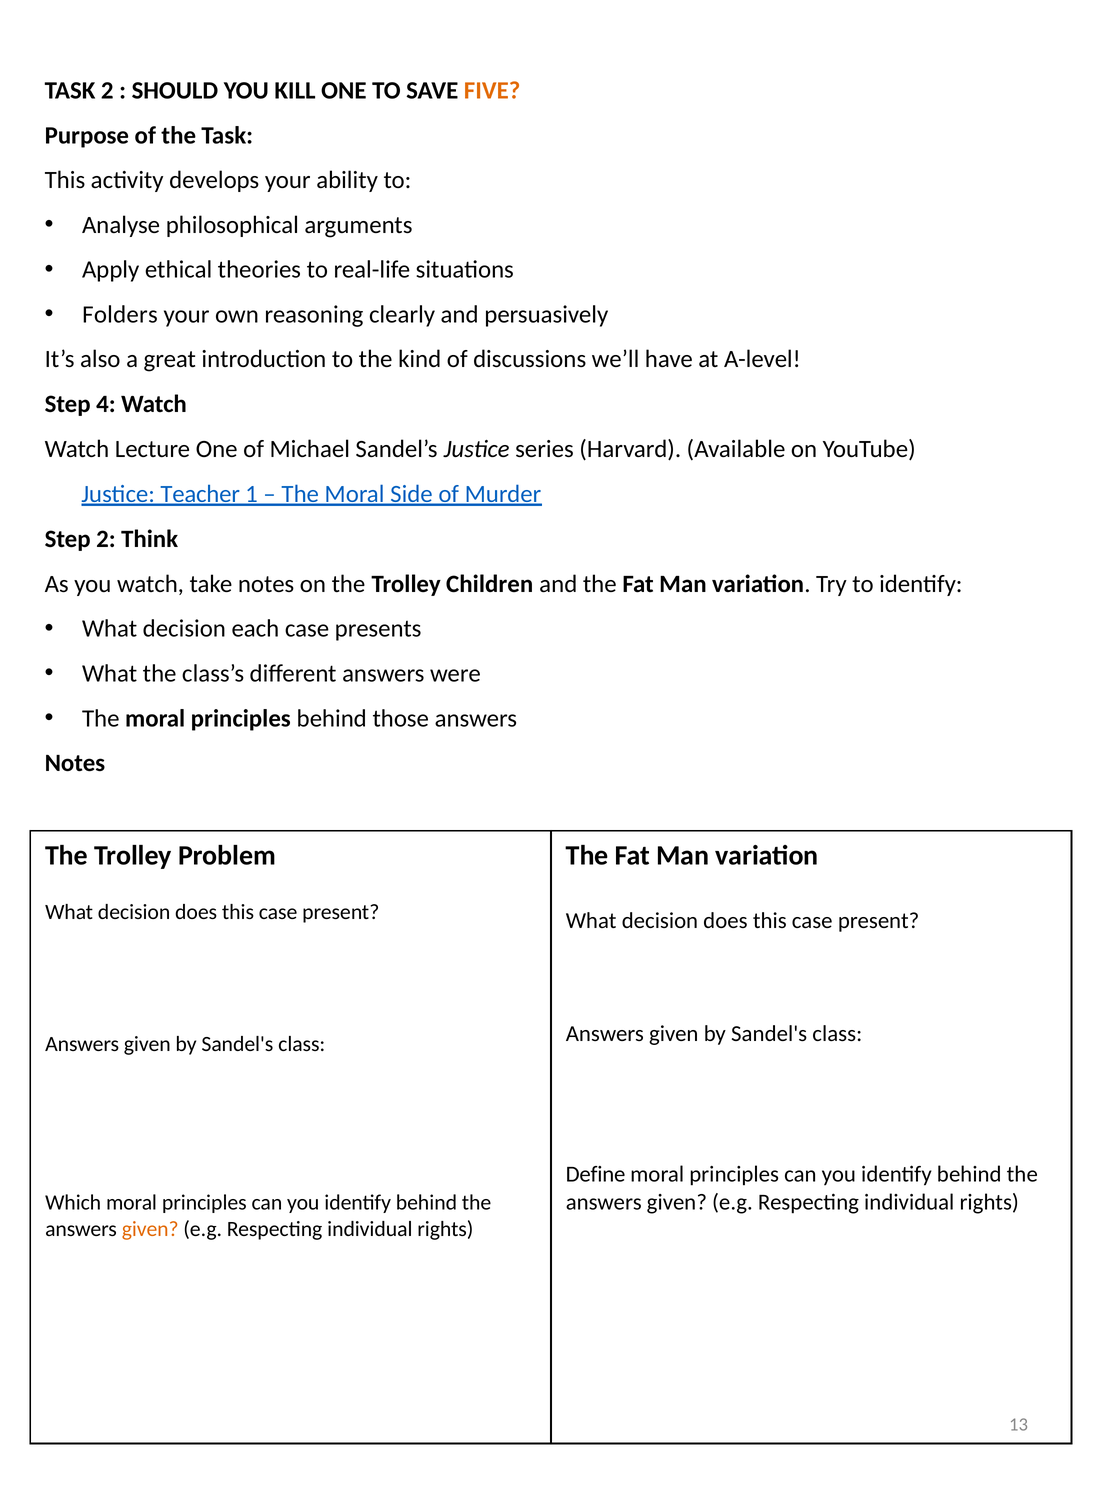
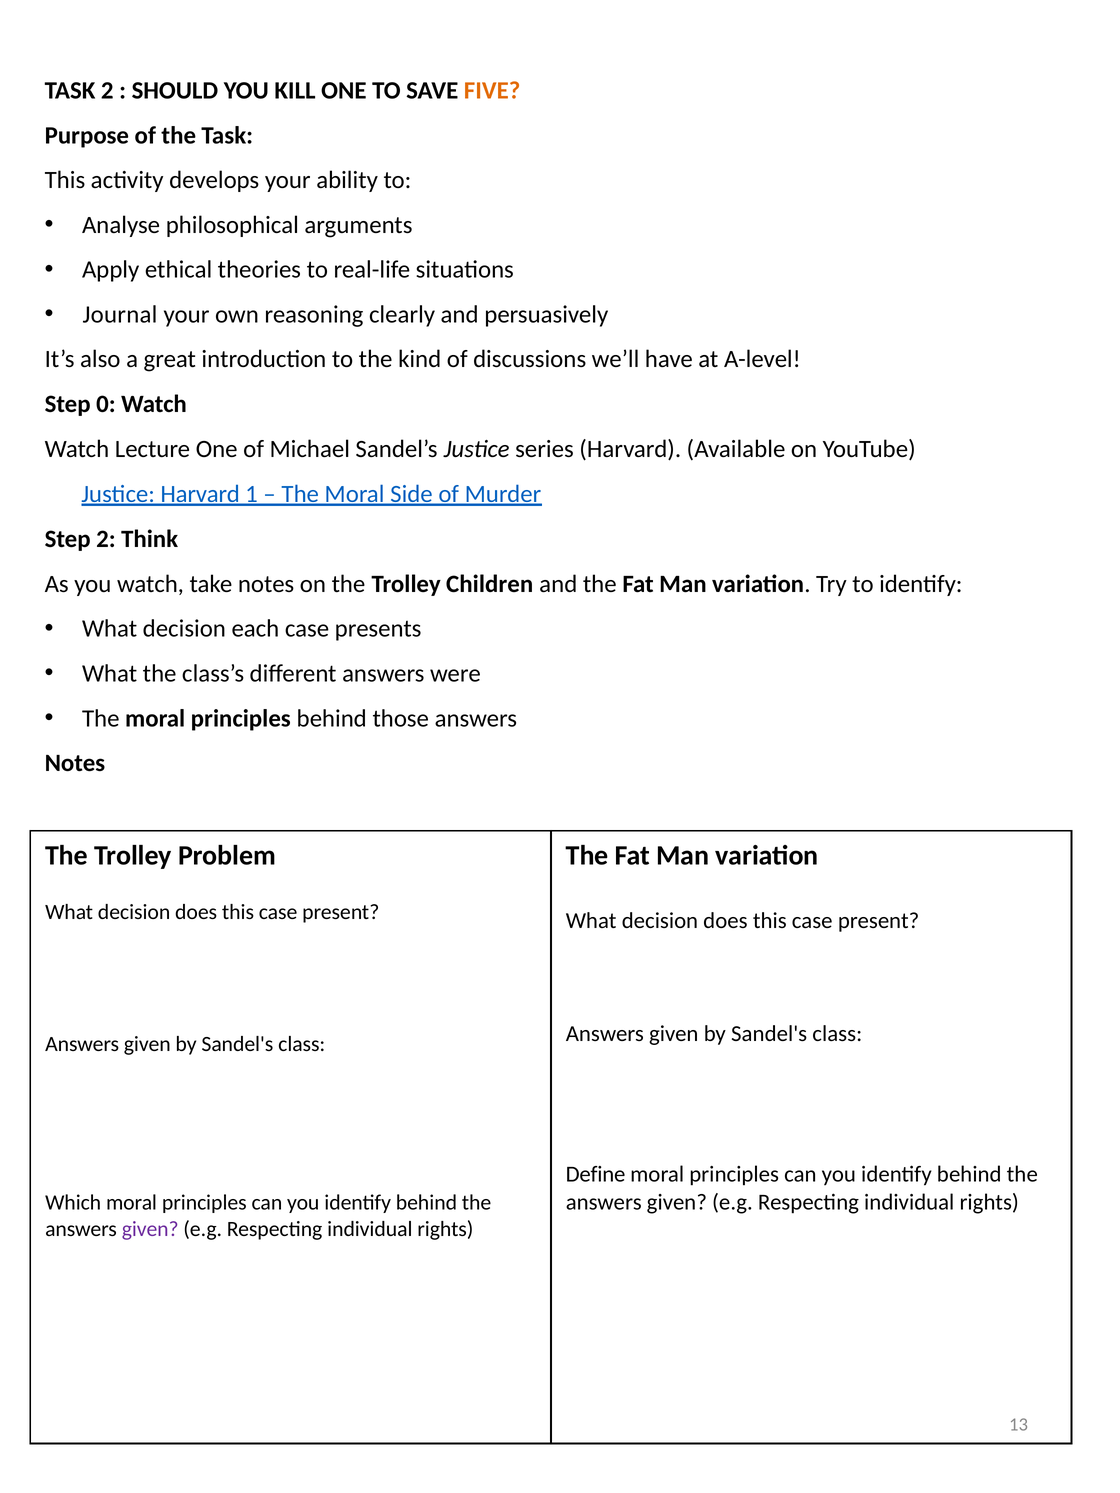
Folders: Folders -> Journal (120, 315)
4: 4 -> 0 (106, 404)
Teacher: Teacher -> Harvard (200, 494)
given colour: orange -> purple (150, 1229)
